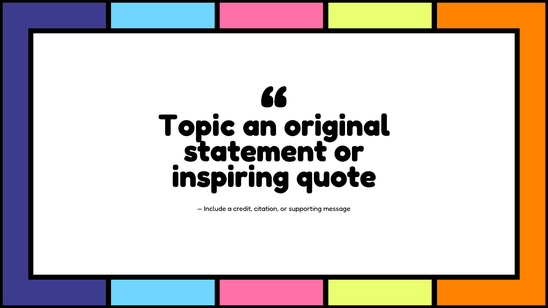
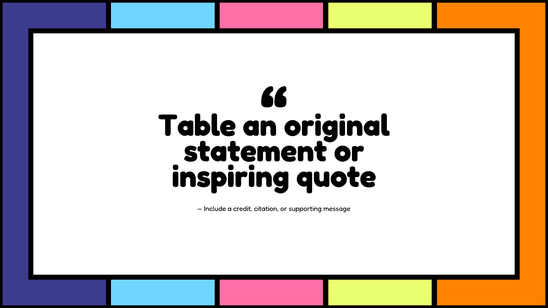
Topic: Topic -> Table (197, 126)
